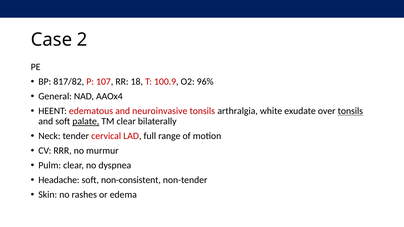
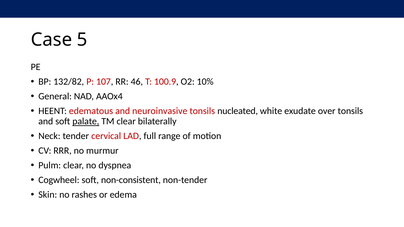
2: 2 -> 5 (82, 40)
817/82: 817/82 -> 132/82 (69, 82)
18: 18 -> 46 (137, 82)
96%: 96% -> 10% (205, 82)
arthralgia: arthralgia -> nucleated (238, 111)
tonsils underline: present -> none (350, 111)
Headache: Headache -> Cogwheel (59, 180)
